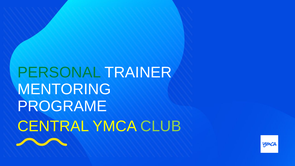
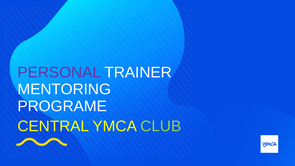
PERSONAL colour: green -> purple (59, 72)
